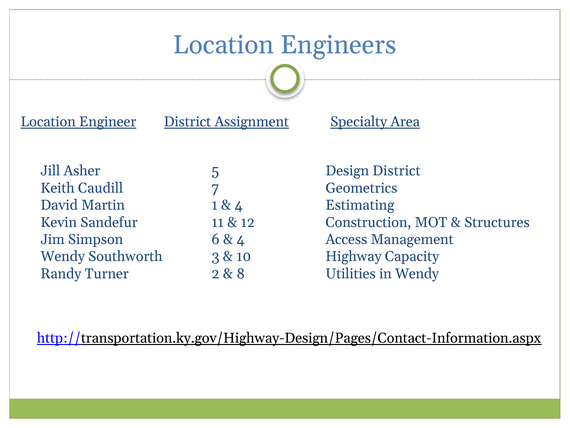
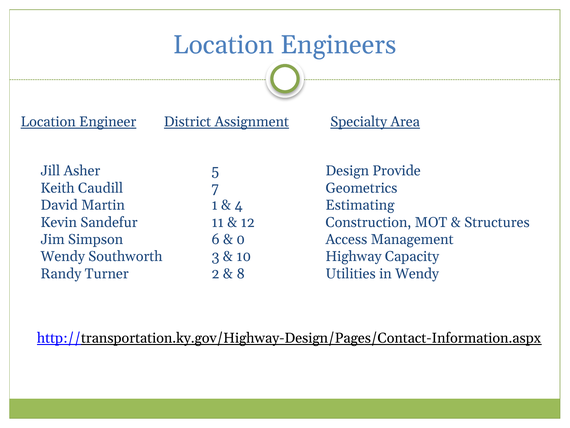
Design District: District -> Provide (397, 171)
4: 4 -> 0 (241, 239)
